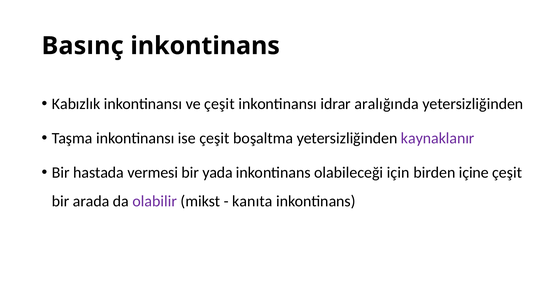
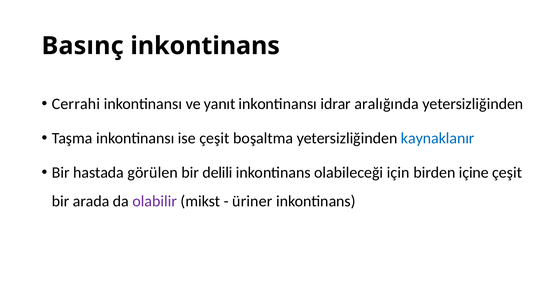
Kabızlık: Kabızlık -> Cerrahi (76, 104)
ve çeşit: çeşit -> yanıt (220, 104)
kaynaklanır colour: purple -> blue (438, 138)
vermesi: vermesi -> görülen (153, 173)
yada: yada -> delili (218, 173)
kanıta: kanıta -> üriner (252, 201)
